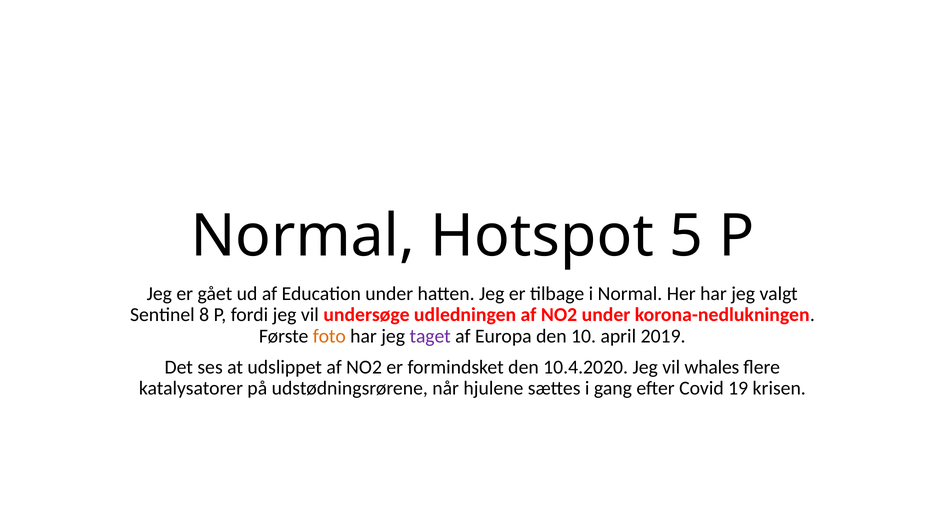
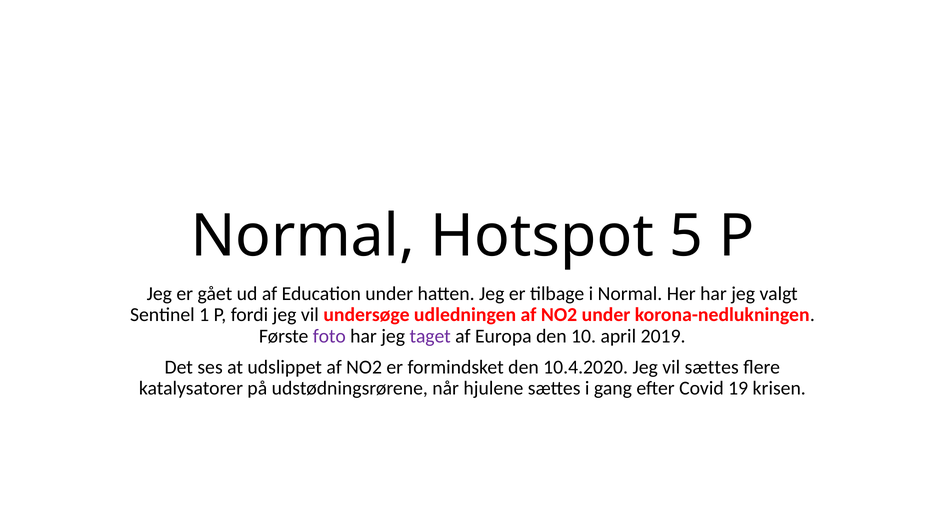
8: 8 -> 1 (204, 315)
foto colour: orange -> purple (329, 336)
vil whales: whales -> sættes (712, 367)
